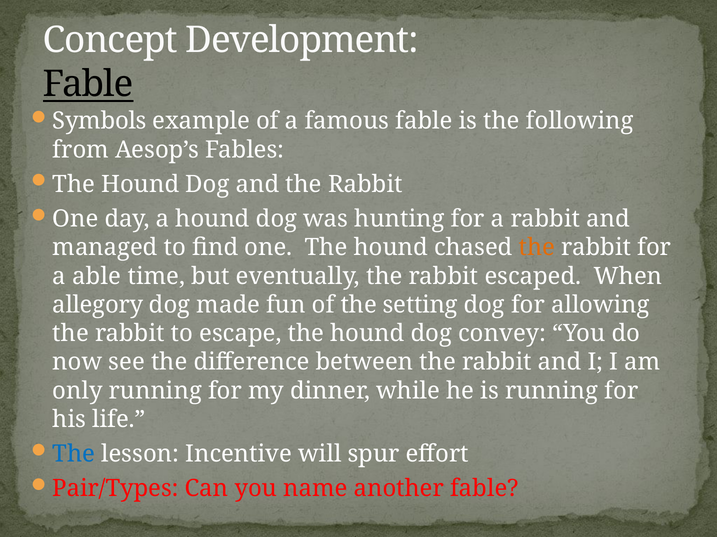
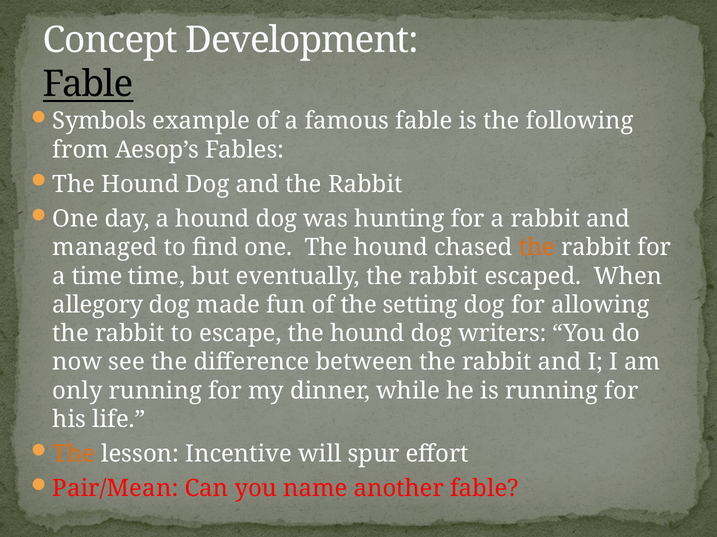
a able: able -> time (97, 277)
convey: convey -> writers (502, 334)
The colour: blue -> orange (74, 455)
Pair/Types: Pair/Types -> Pair/Mean (115, 489)
